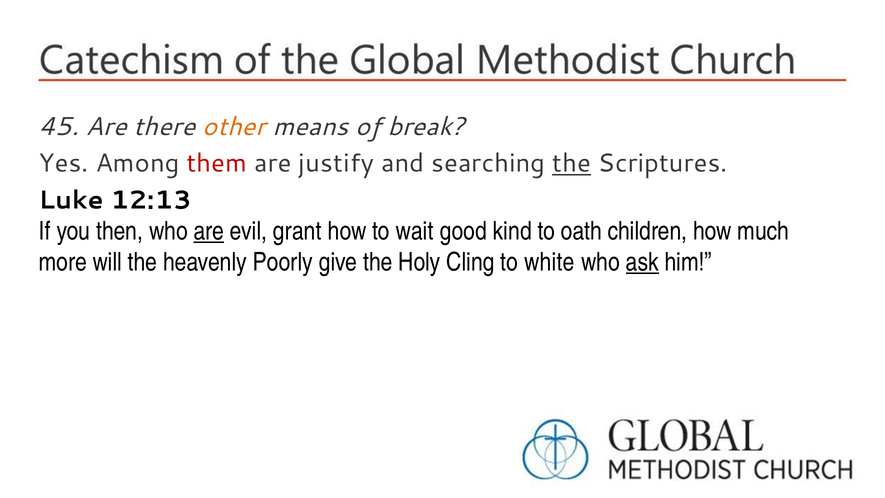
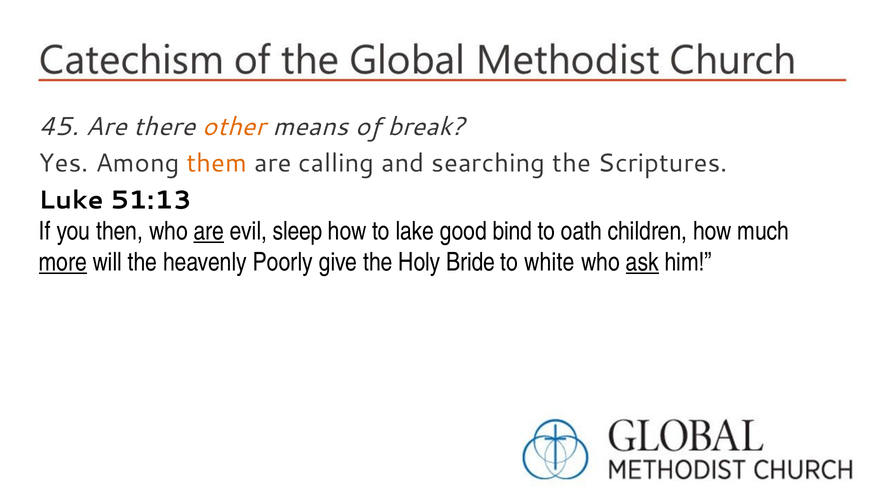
them colour: red -> orange (217, 163)
justify: justify -> calling (336, 163)
the underline: present -> none (572, 163)
12:13: 12:13 -> 51:13 (151, 200)
grant: grant -> sleep (298, 231)
wait: wait -> lake (415, 231)
kind: kind -> bind (512, 231)
more underline: none -> present (63, 262)
Cling: Cling -> Bride (471, 262)
